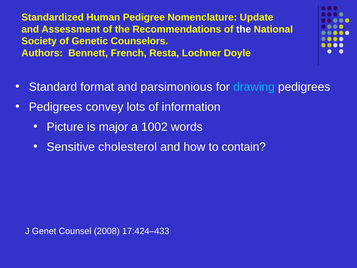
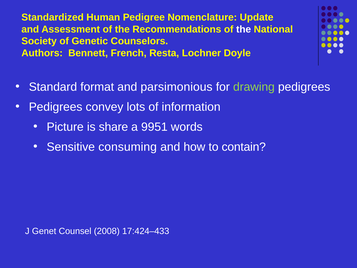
drawing colour: light blue -> light green (254, 87)
major: major -> share (113, 127)
1002: 1002 -> 9951 (154, 127)
cholesterol: cholesterol -> consuming (128, 147)
